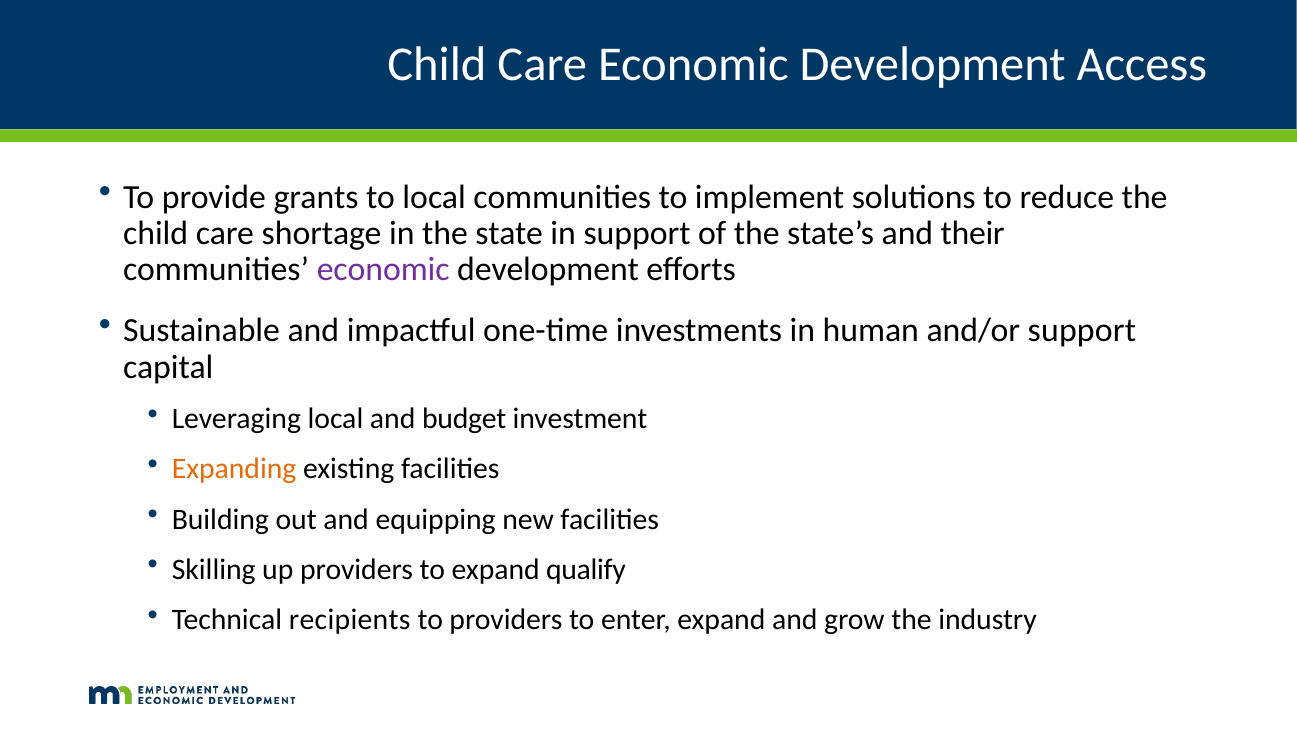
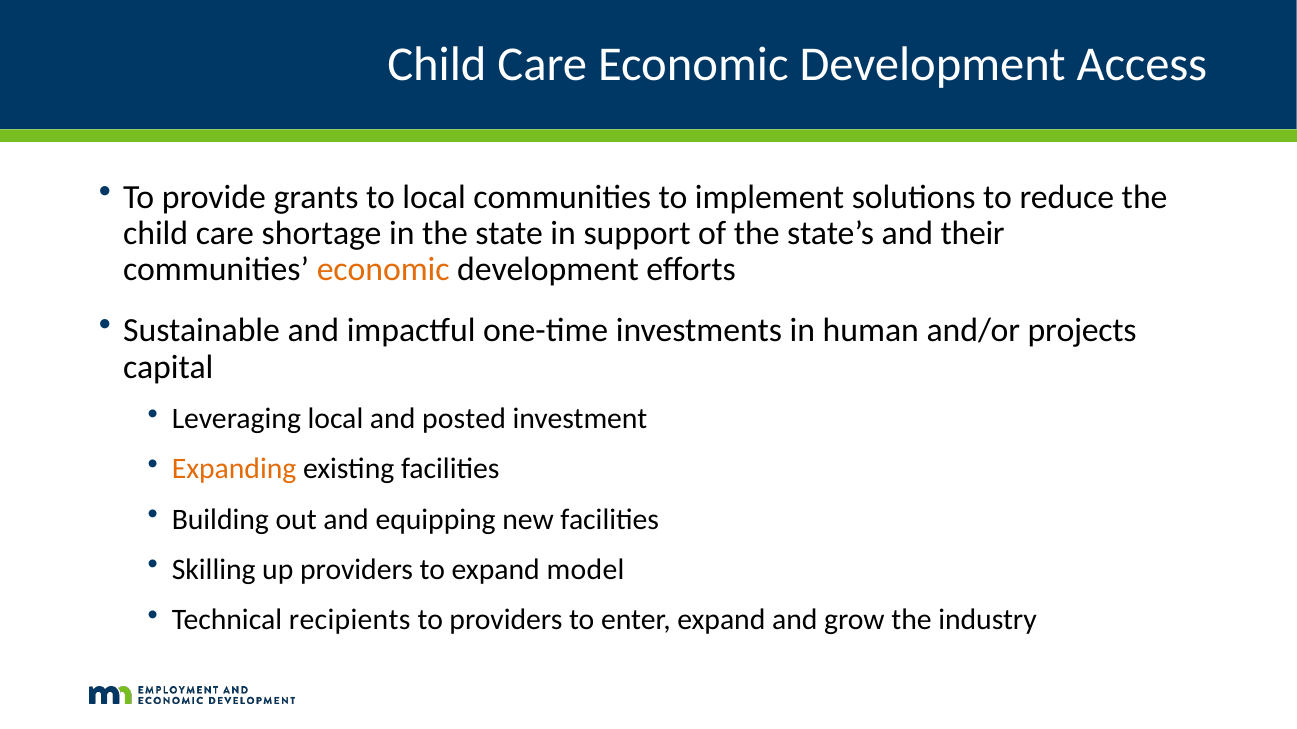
economic colour: purple -> orange (383, 270)
and/or support: support -> projects (1082, 331)
budget: budget -> posted (464, 419)
qualify: qualify -> model (586, 570)
